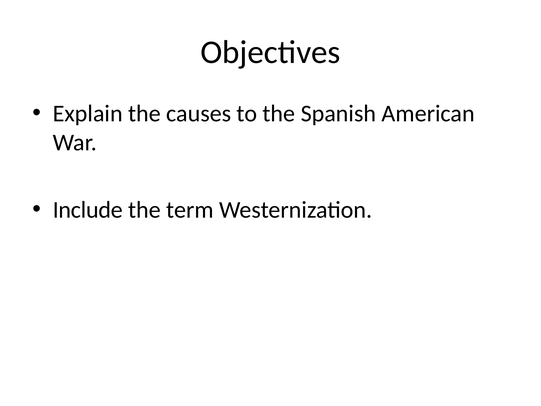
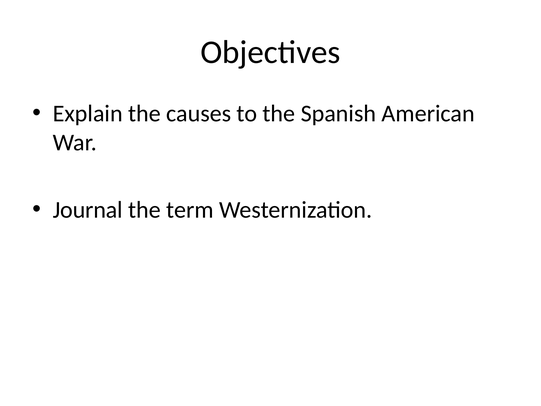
Include: Include -> Journal (88, 210)
